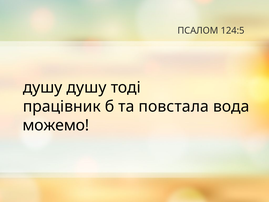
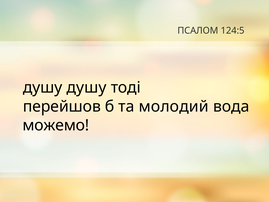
працівник: працівник -> перейшов (62, 106)
повстала: повстала -> молодий (174, 106)
